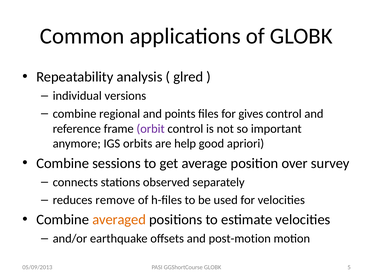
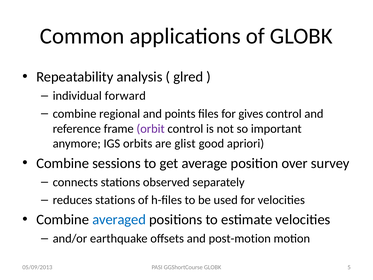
versions: versions -> forward (125, 96)
help: help -> glist (185, 143)
reduces remove: remove -> stations (115, 200)
averaged colour: orange -> blue (119, 219)
